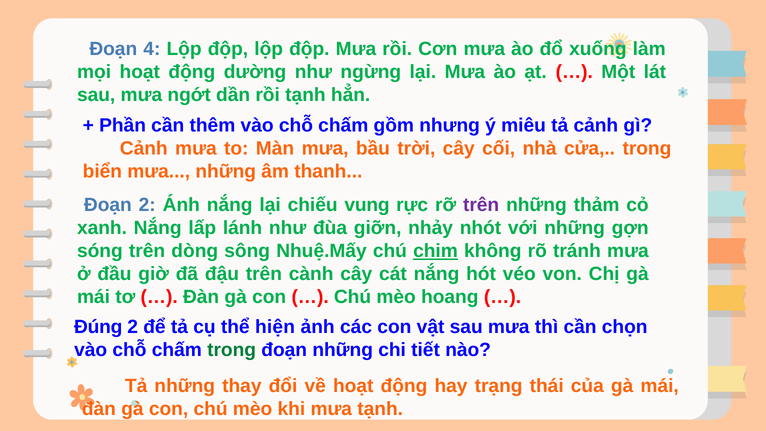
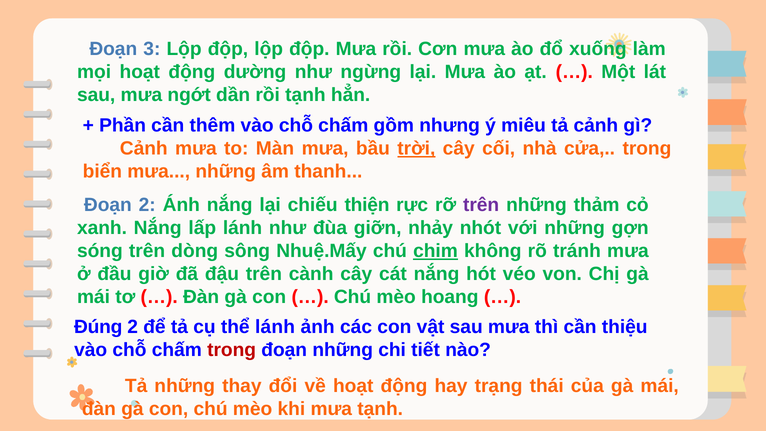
4: 4 -> 3 (152, 49)
trời underline: none -> present (416, 149)
vung: vung -> thiện (367, 205)
thể hiện: hiện -> lánh (275, 327)
chọn: chọn -> thiệu (625, 327)
trong colour: green -> red (232, 350)
